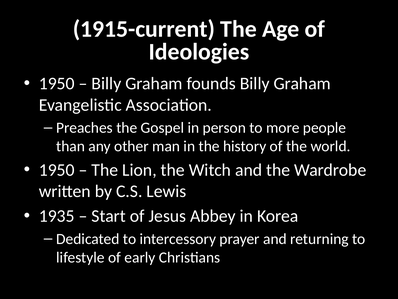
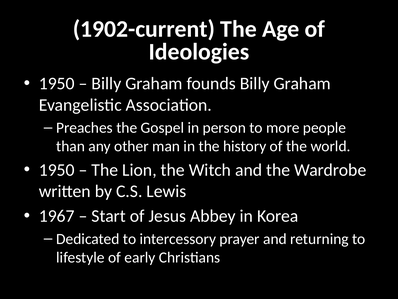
1915-current: 1915-current -> 1902-current (144, 29)
1935: 1935 -> 1967 (57, 216)
